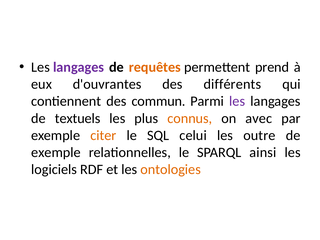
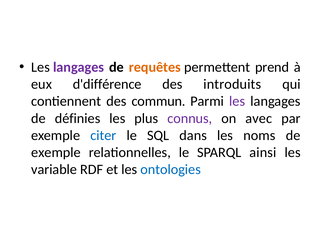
d'ouvrantes: d'ouvrantes -> d'différence (107, 84)
différents: différents -> introduits (232, 84)
textuels: textuels -> définies (78, 118)
connus colour: orange -> purple (190, 118)
citer colour: orange -> blue (103, 135)
celui: celui -> dans (193, 135)
outre: outre -> noms (259, 135)
logiciels: logiciels -> variable (54, 170)
ontologies colour: orange -> blue (171, 170)
